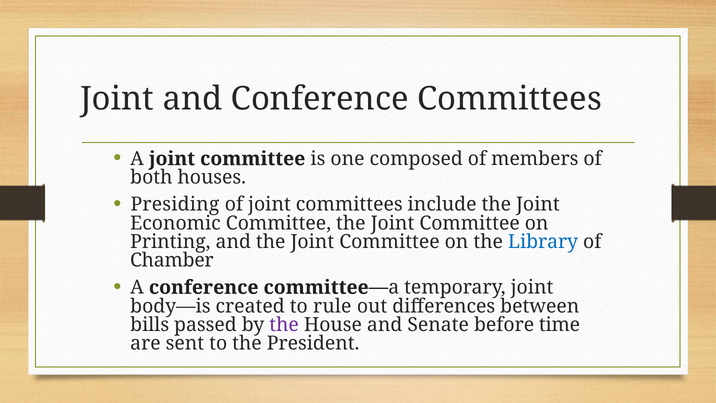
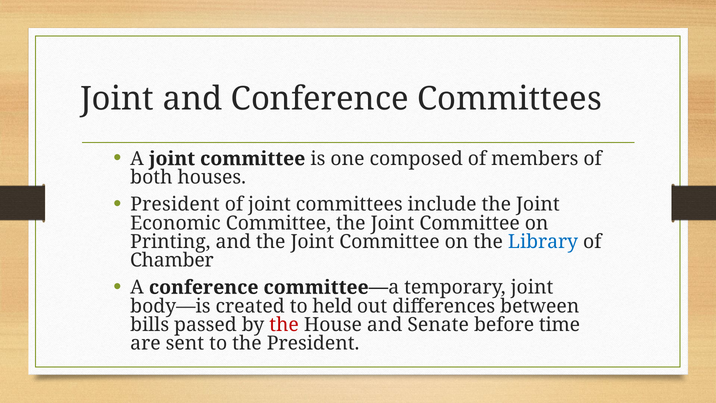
Presiding: Presiding -> President (175, 204)
rule: rule -> held (332, 306)
the colour: purple -> red (284, 325)
